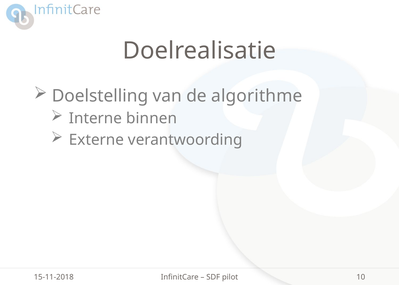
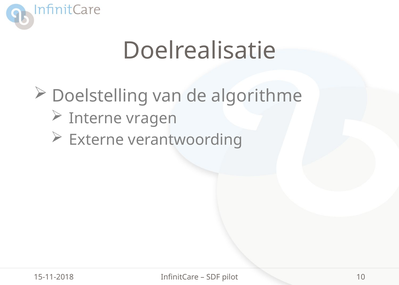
binnen: binnen -> vragen (152, 118)
